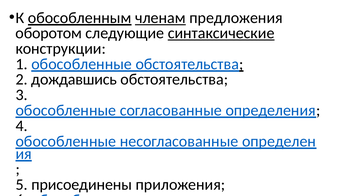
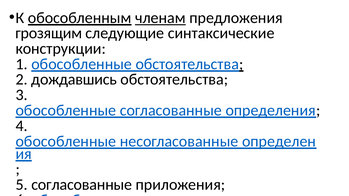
оборотом: оборотом -> грозящим (49, 33)
синтаксические underline: present -> none (221, 33)
5 присоединены: присоединены -> согласованные (82, 185)
